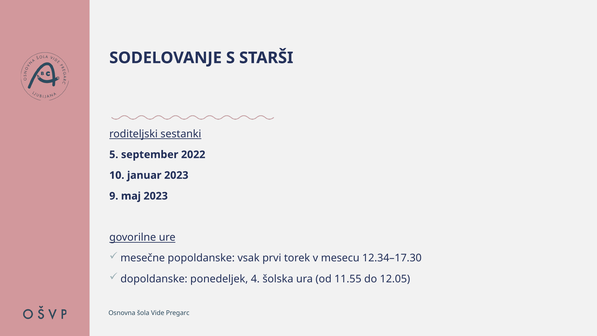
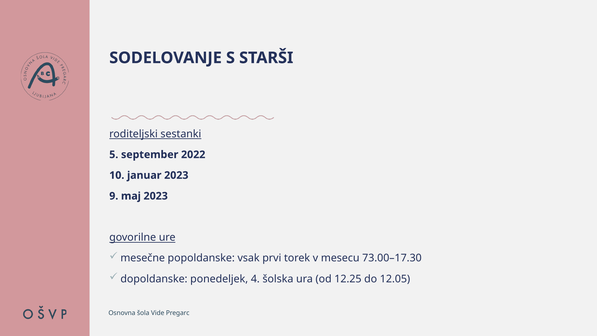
12.34–17.30: 12.34–17.30 -> 73.00–17.30 (392, 258)
11.55: 11.55 -> 12.25 (348, 279)
